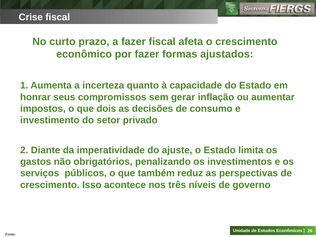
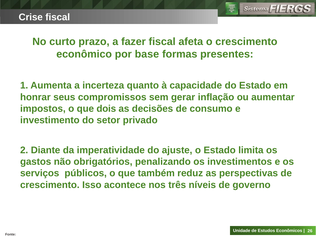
por fazer: fazer -> base (147, 54)
ajustados: ajustados -> presentes (227, 54)
